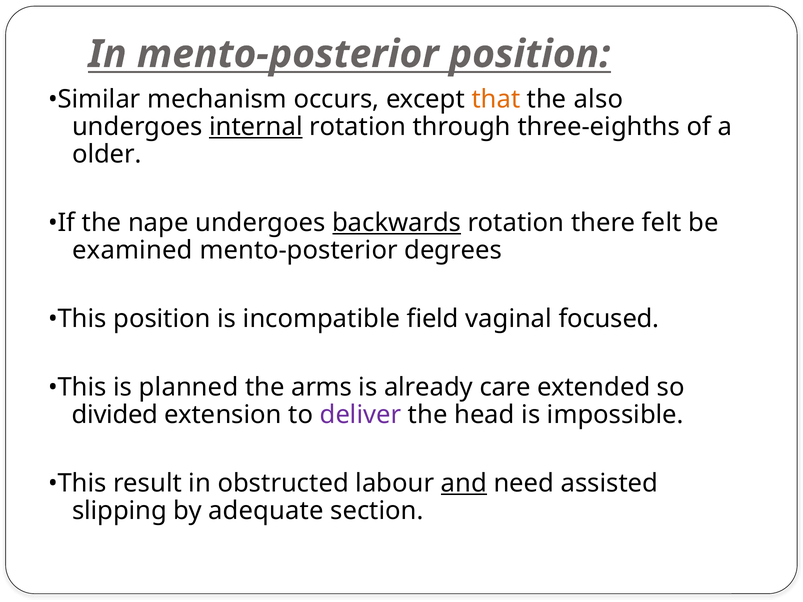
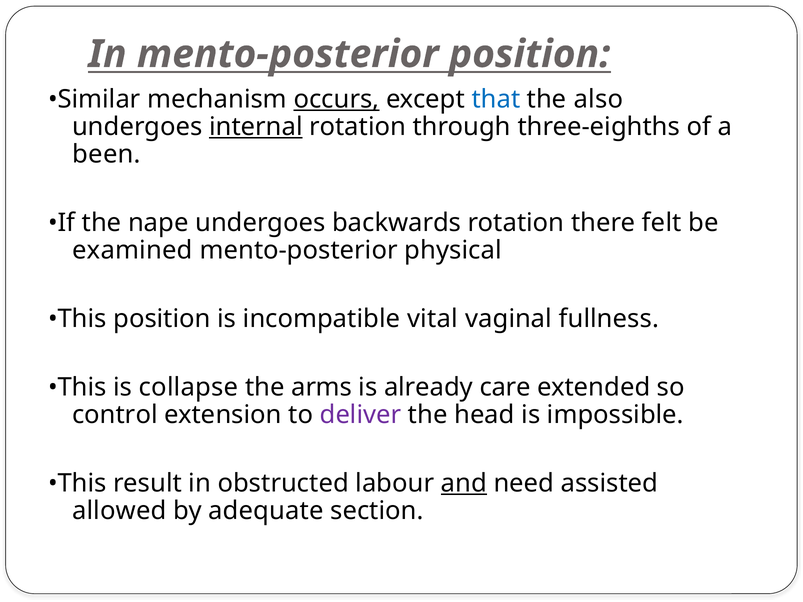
occurs underline: none -> present (336, 99)
that colour: orange -> blue (496, 99)
older: older -> been (107, 155)
backwards underline: present -> none (397, 223)
degrees: degrees -> physical (453, 251)
field: field -> vital (433, 319)
focused: focused -> fullness (609, 319)
planned: planned -> collapse (189, 387)
divided: divided -> control (115, 415)
slipping: slipping -> allowed (119, 511)
